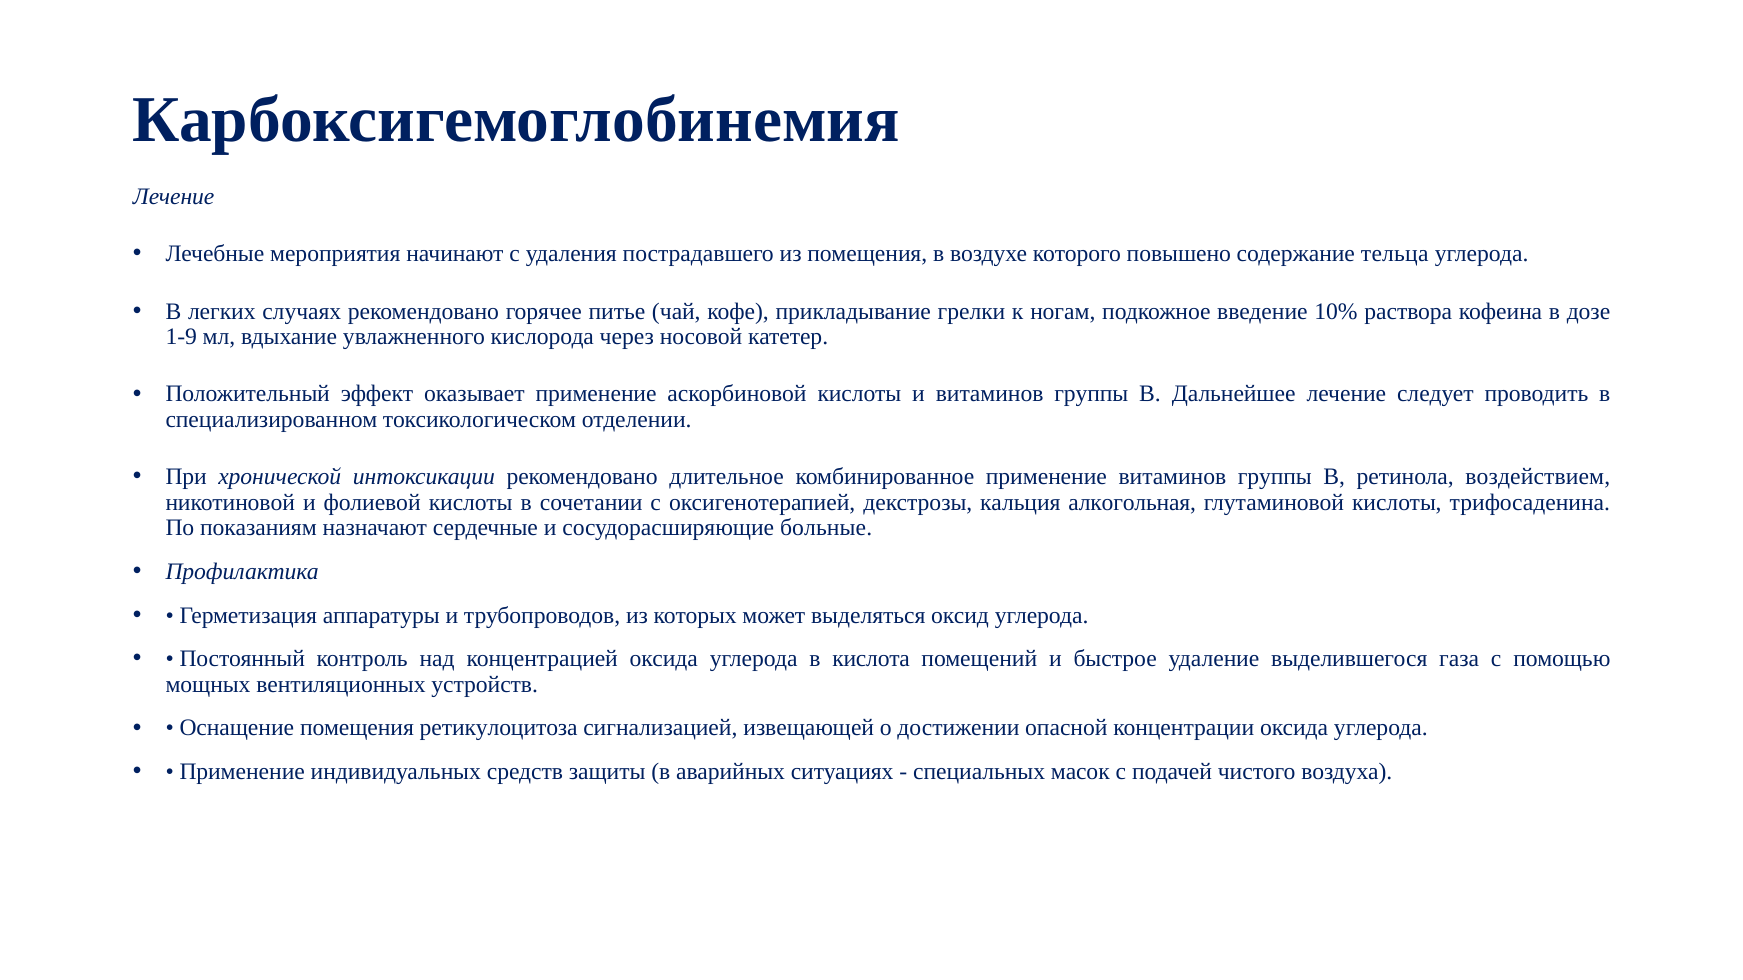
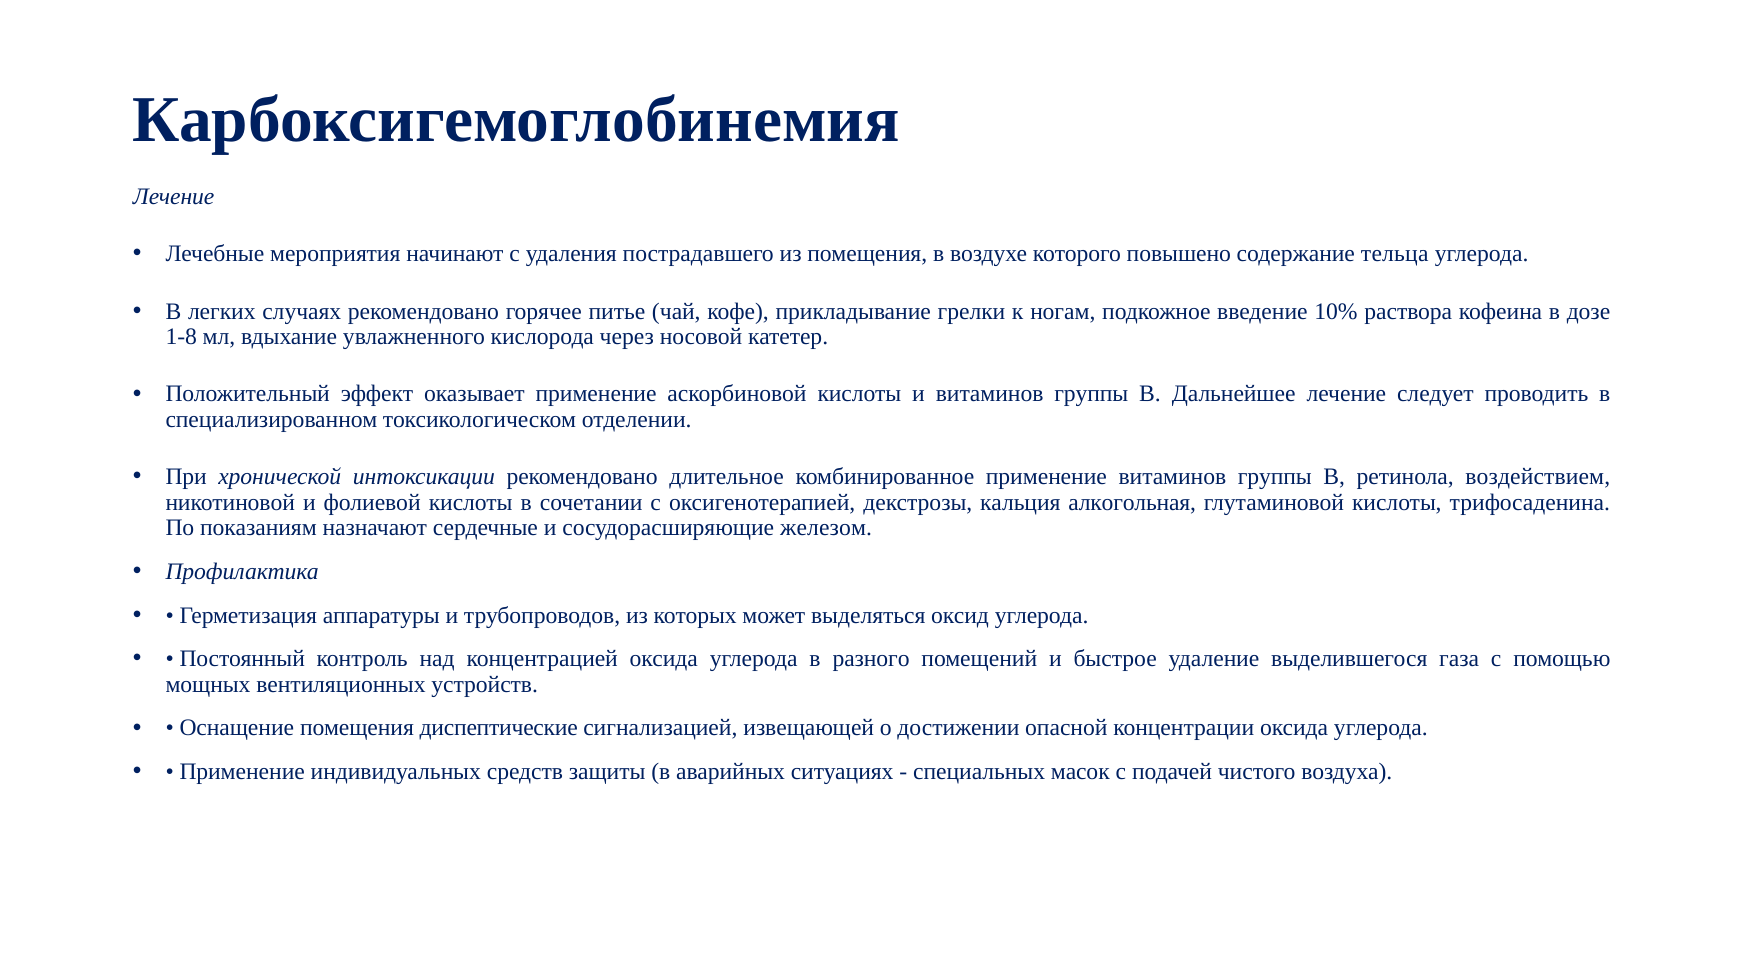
1-9: 1-9 -> 1-8 (181, 337)
больные: больные -> железом (826, 528)
кислота: кислота -> разного (871, 659)
ретикулоцитоза: ретикулоцитоза -> диспептические (499, 728)
